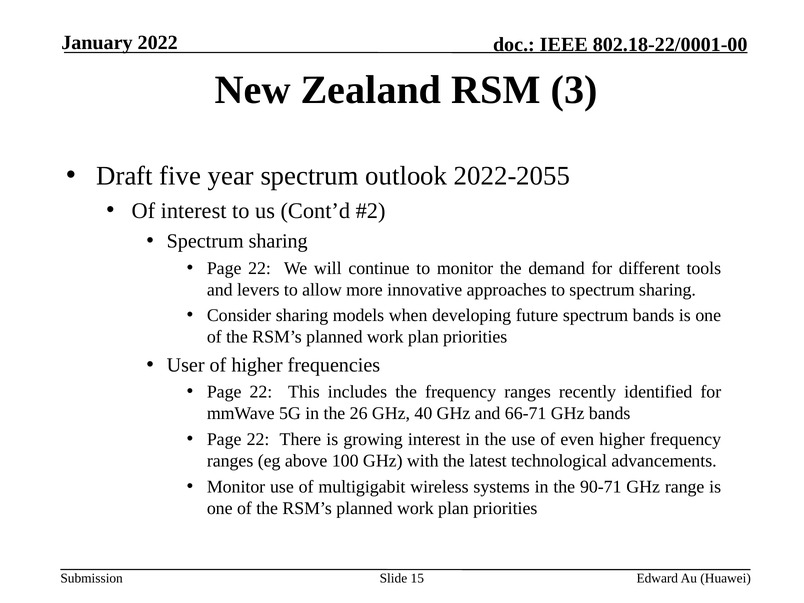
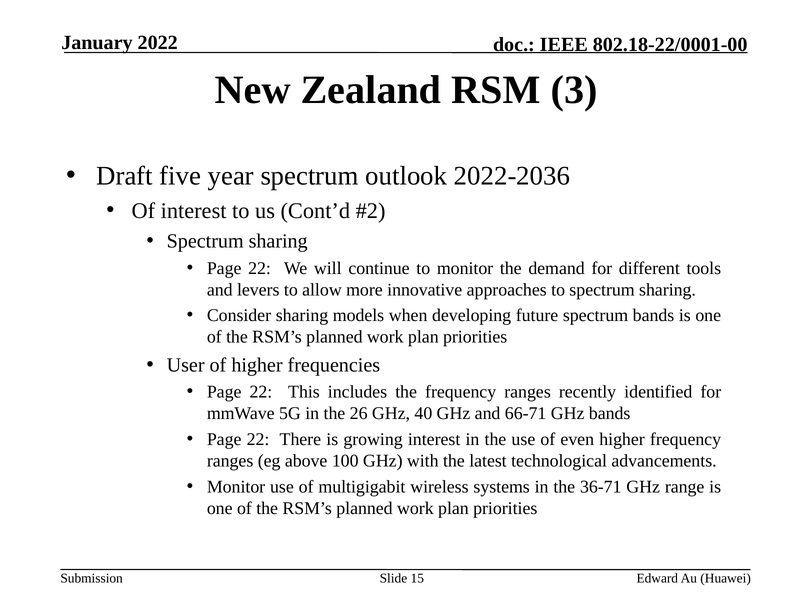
2022-2055: 2022-2055 -> 2022-2036 (512, 176)
90-71: 90-71 -> 36-71 (601, 487)
